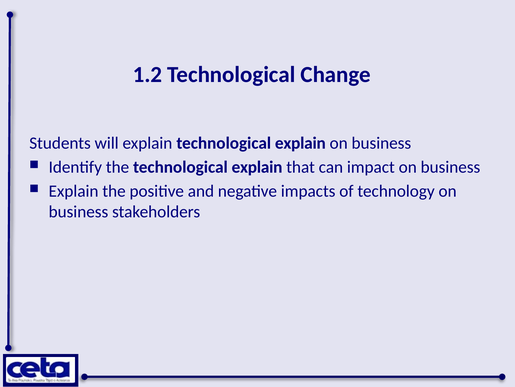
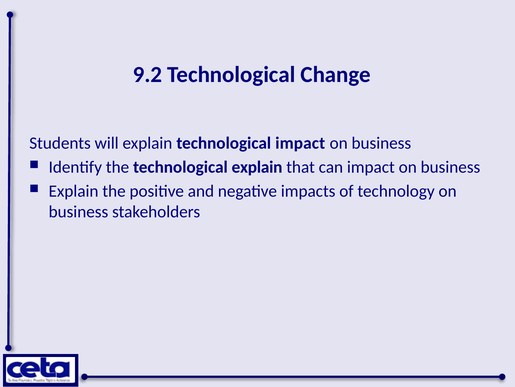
1.2: 1.2 -> 9.2 (147, 74)
explain technological explain: explain -> impact (300, 143)
